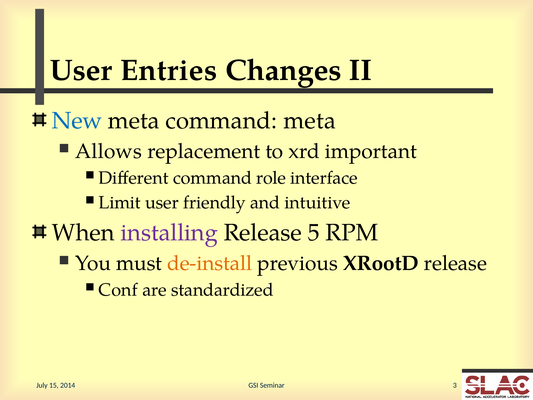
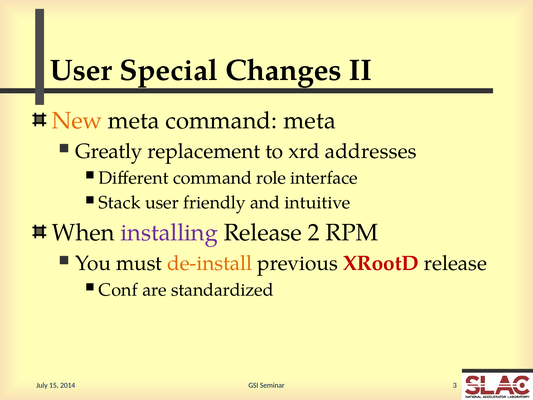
Entries: Entries -> Special (169, 70)
New colour: blue -> orange (77, 121)
Allows: Allows -> Greatly (109, 151)
important: important -> addresses (371, 151)
Limit: Limit -> Stack (120, 203)
5: 5 -> 2 (314, 233)
XRootD colour: black -> red (381, 263)
